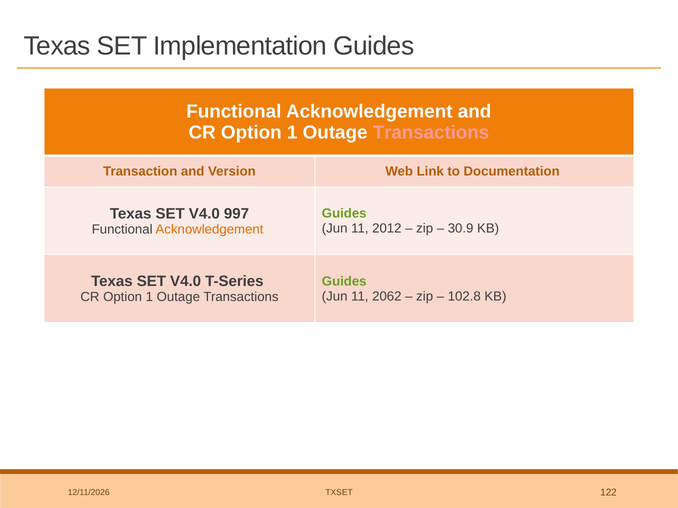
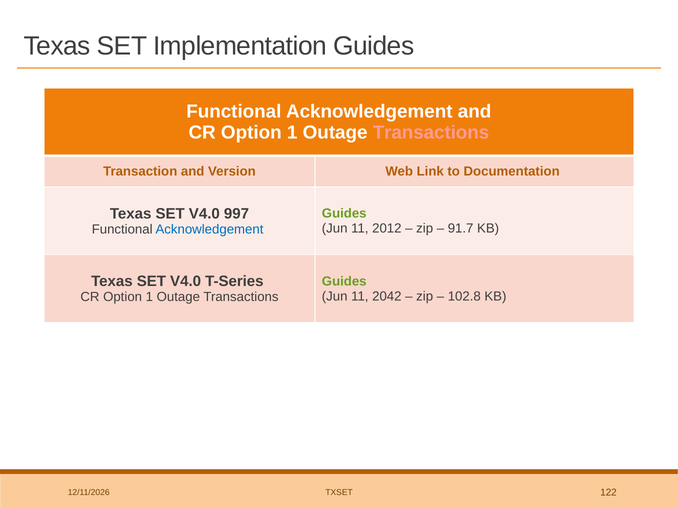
30.9: 30.9 -> 91.7 (461, 229)
Acknowledgement colour: orange -> blue (209, 230)
2062: 2062 -> 2042 (387, 296)
